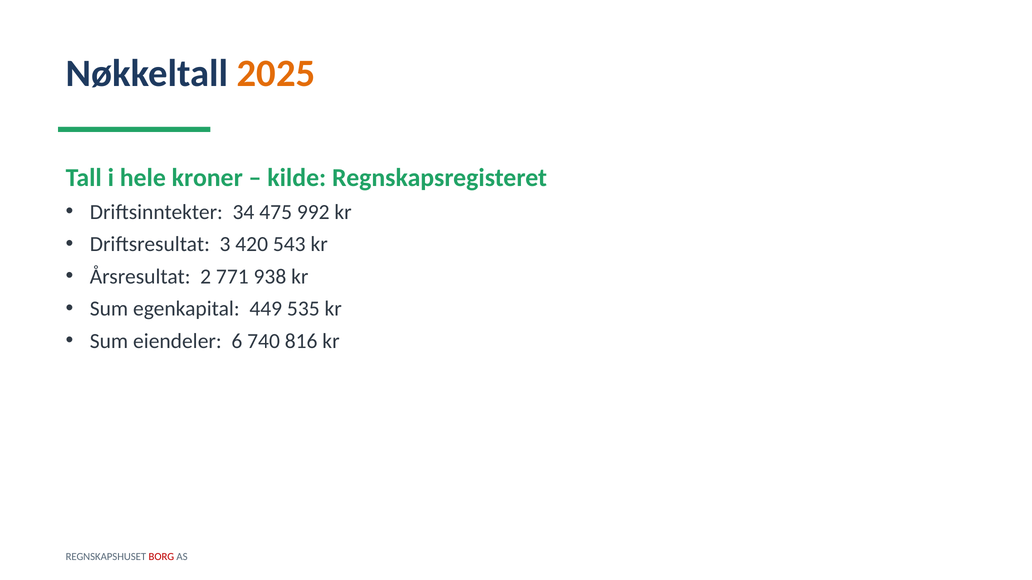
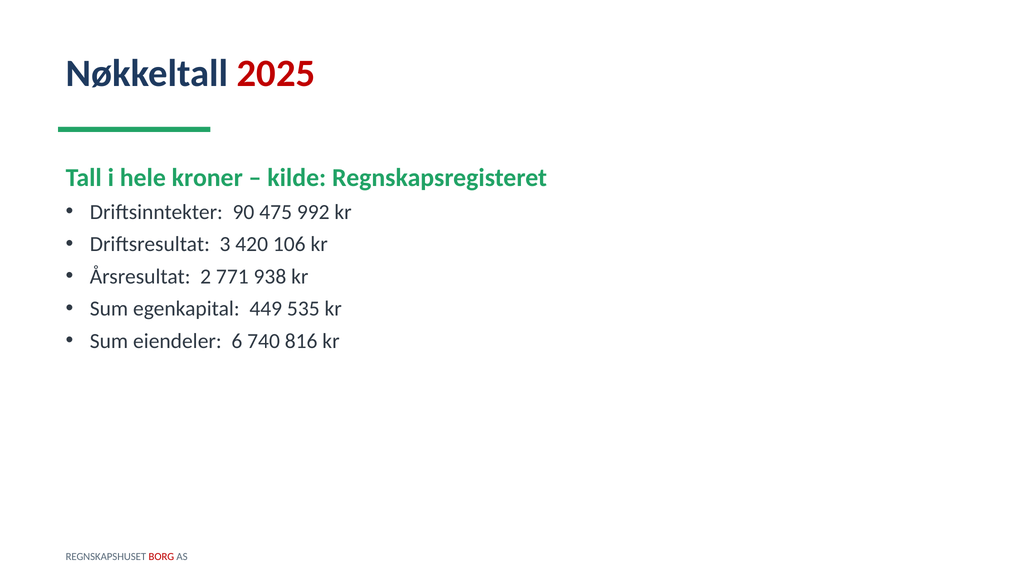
2025 colour: orange -> red (276, 74)
34: 34 -> 90 (243, 212)
543: 543 -> 106 (289, 244)
